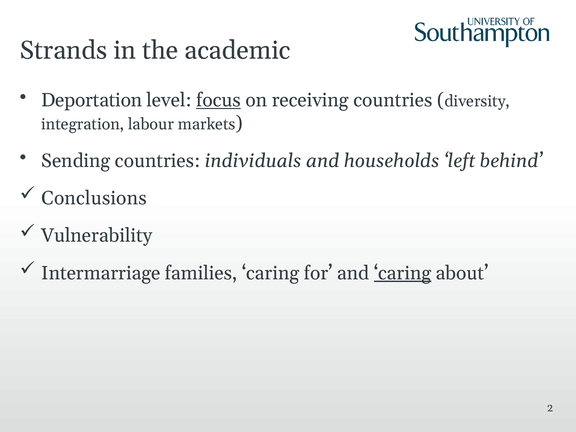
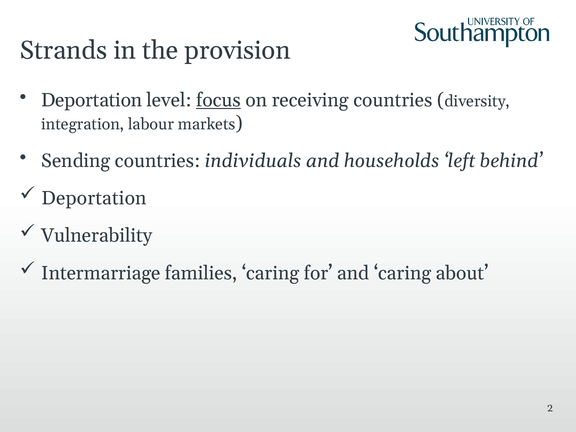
academic: academic -> provision (238, 50)
Conclusions: Conclusions -> Deportation (94, 198)
caring underline: present -> none (403, 273)
